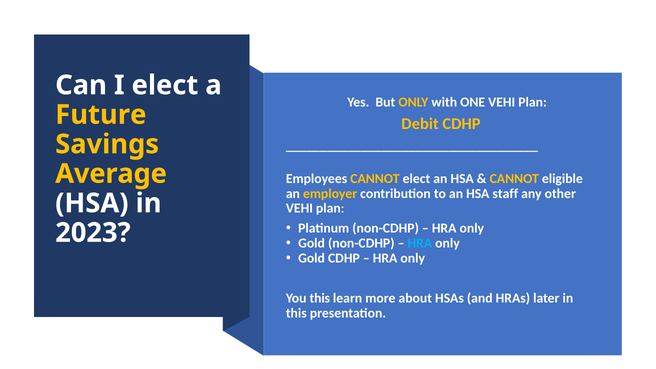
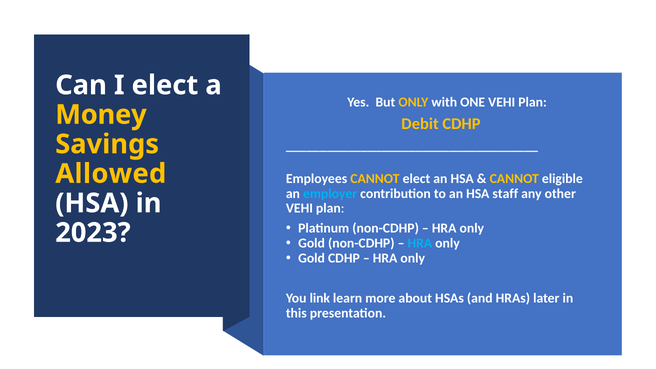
Future: Future -> Money (101, 115)
Average: Average -> Allowed (111, 174)
employer colour: yellow -> light blue (330, 193)
You this: this -> link (320, 298)
